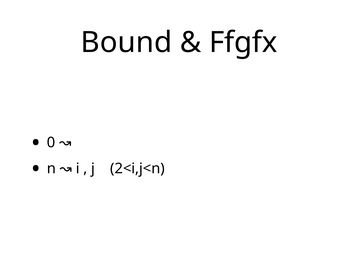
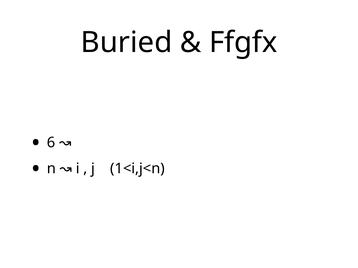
Bound: Bound -> Buried (127, 43)
0: 0 -> 6 (51, 143)
2<i,j<n: 2<i,j<n -> 1<i,j<n (138, 169)
